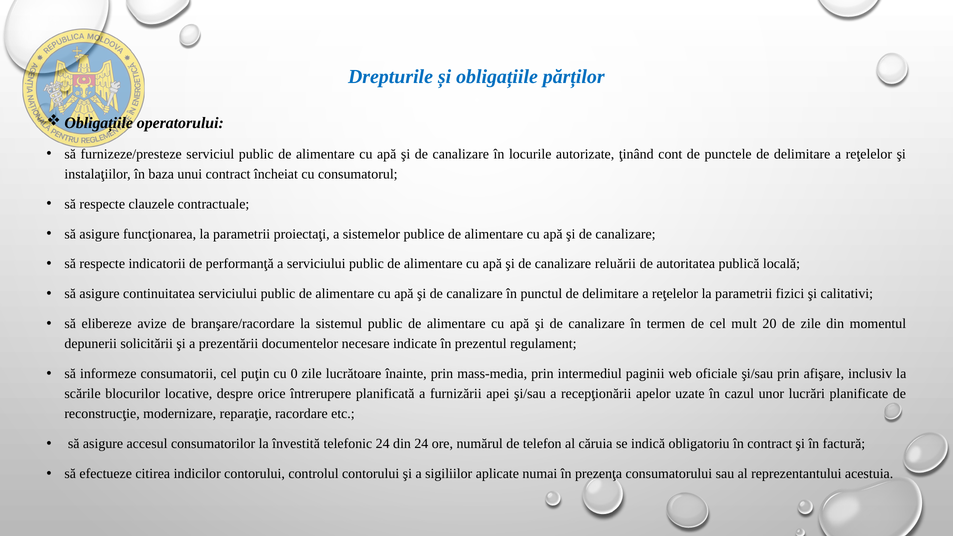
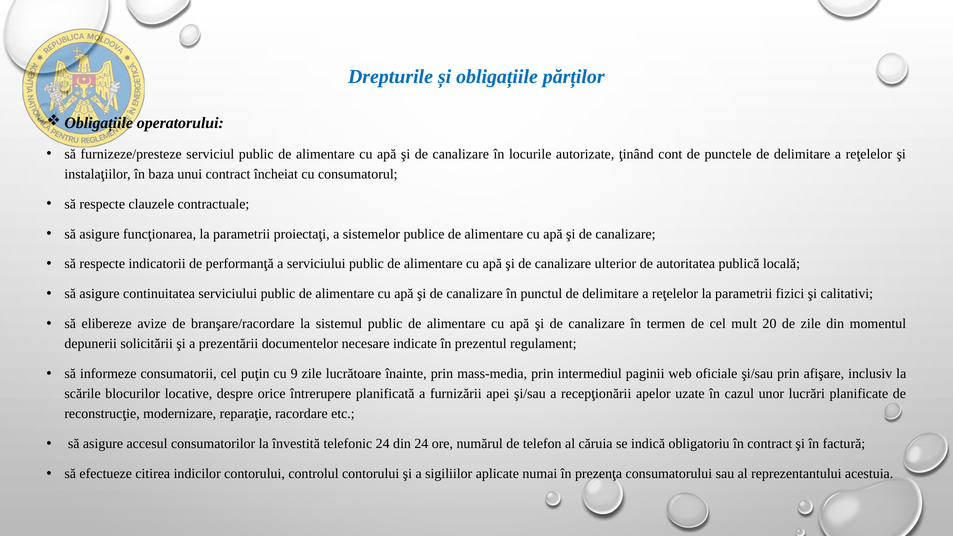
reluării: reluării -> ulterior (615, 264)
0: 0 -> 9 (294, 374)
